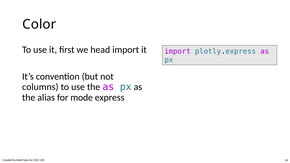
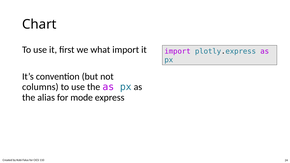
Color: Color -> Chart (39, 24)
head: head -> what (100, 50)
